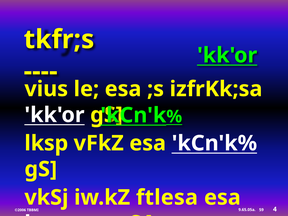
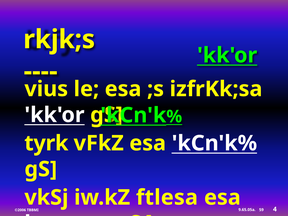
tkfr;s: tkfr;s -> rkjk;s (59, 39)
lksp: lksp -> tyrk (46, 143)
